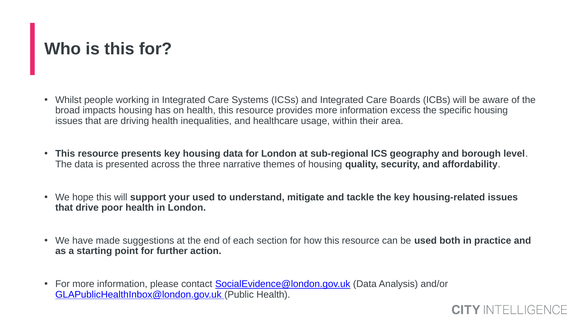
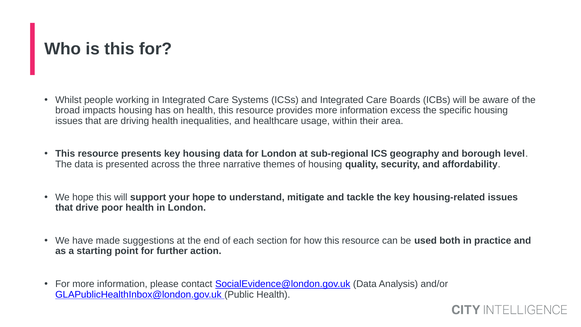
your used: used -> hope (204, 197)
